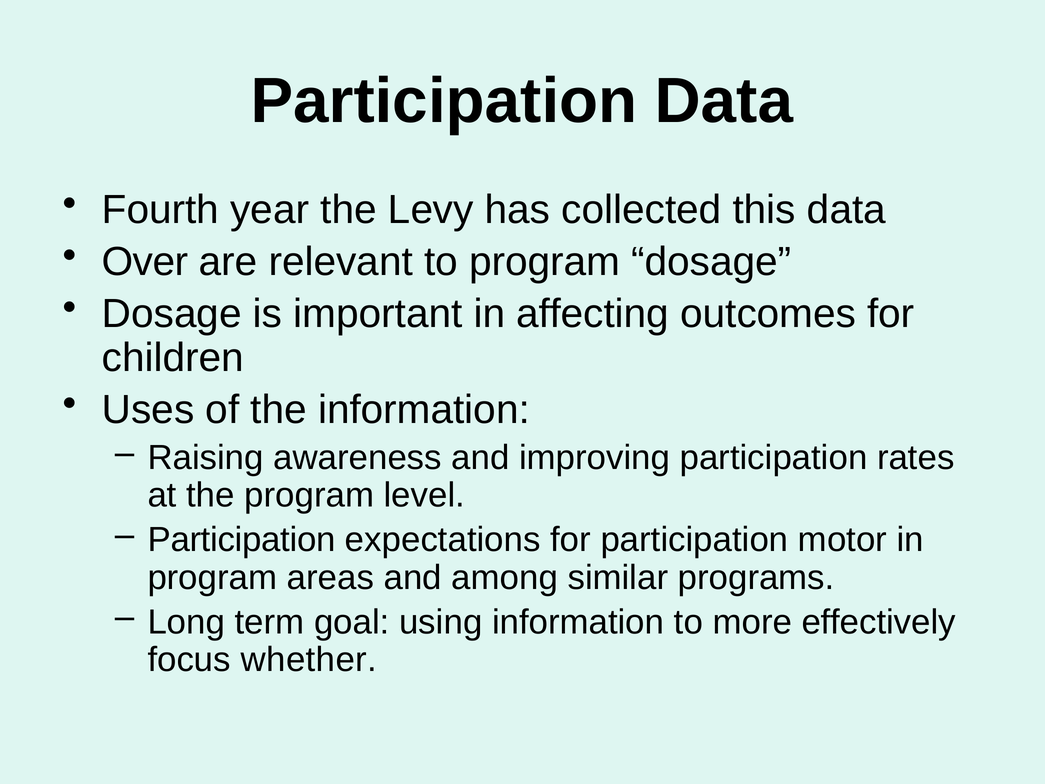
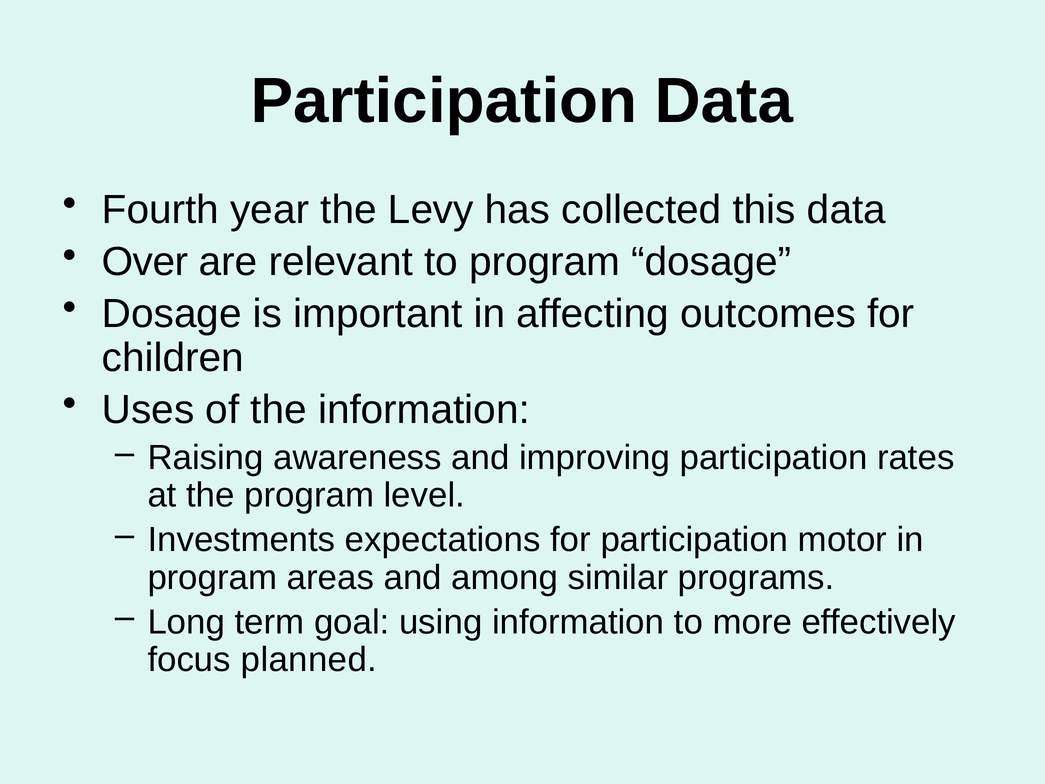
Participation: Participation -> Investments (242, 540)
whether: whether -> planned (309, 660)
